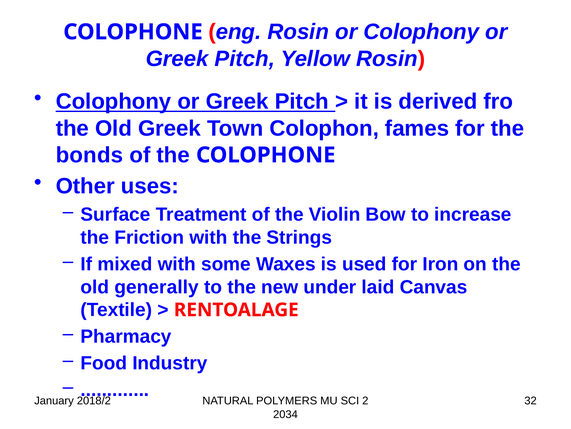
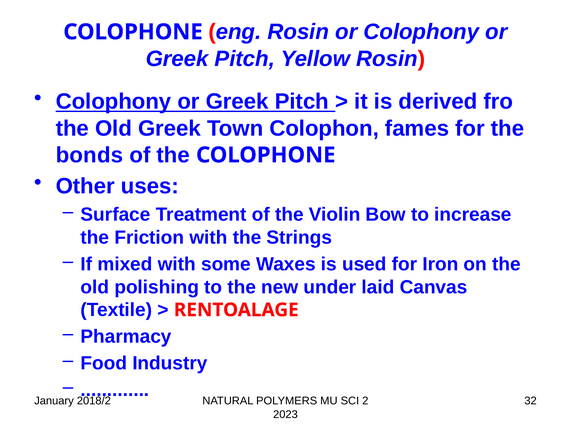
generally: generally -> polishing (157, 287)
2034: 2034 -> 2023 (285, 414)
